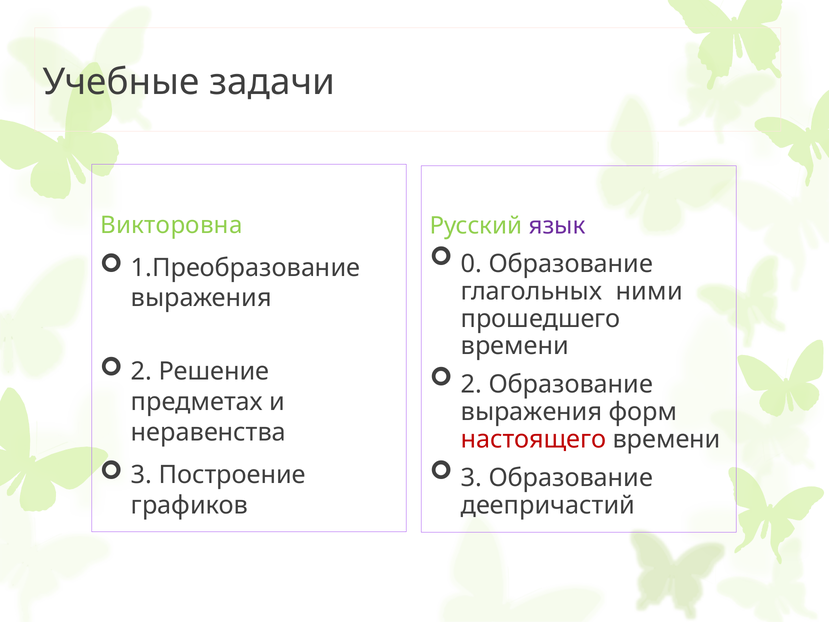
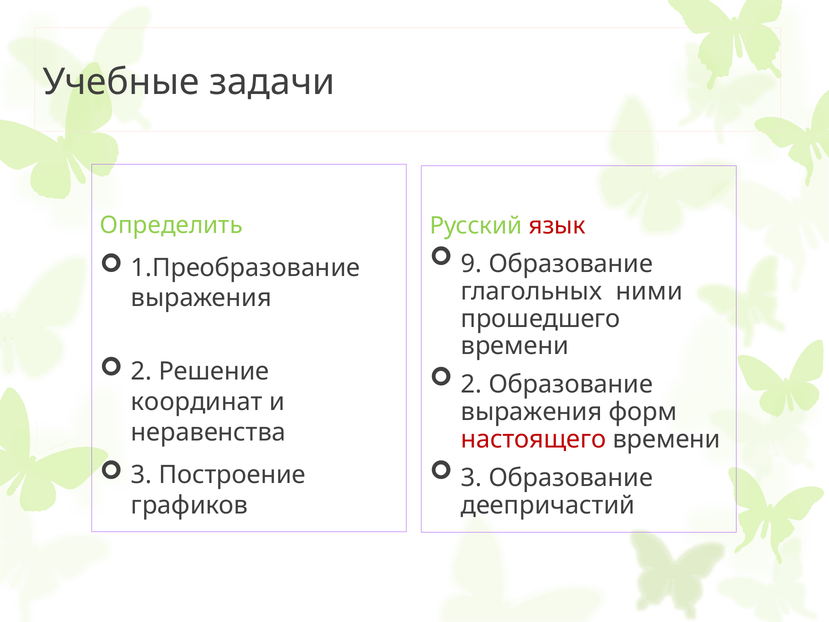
Викторовна: Викторовна -> Определить (171, 225)
язык colour: purple -> red (557, 226)
0: 0 -> 9 (471, 264)
предметах: предметах -> координат (197, 402)
